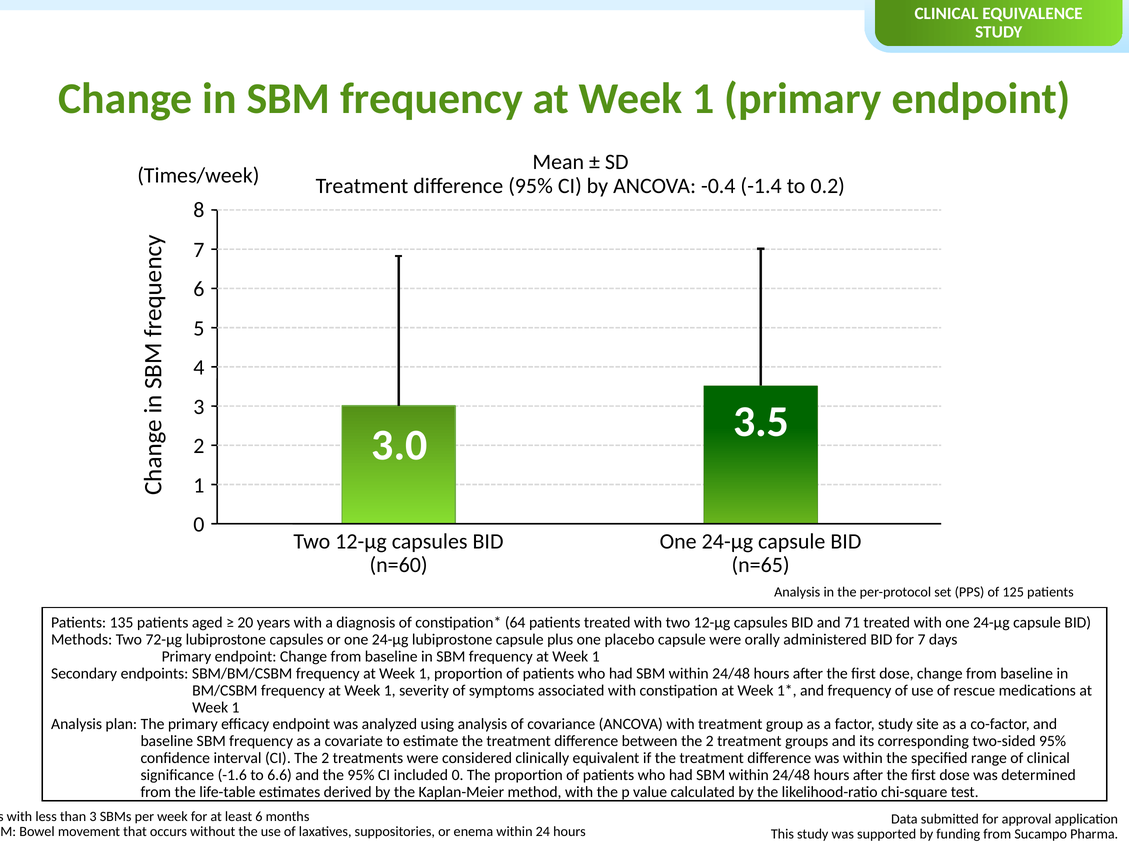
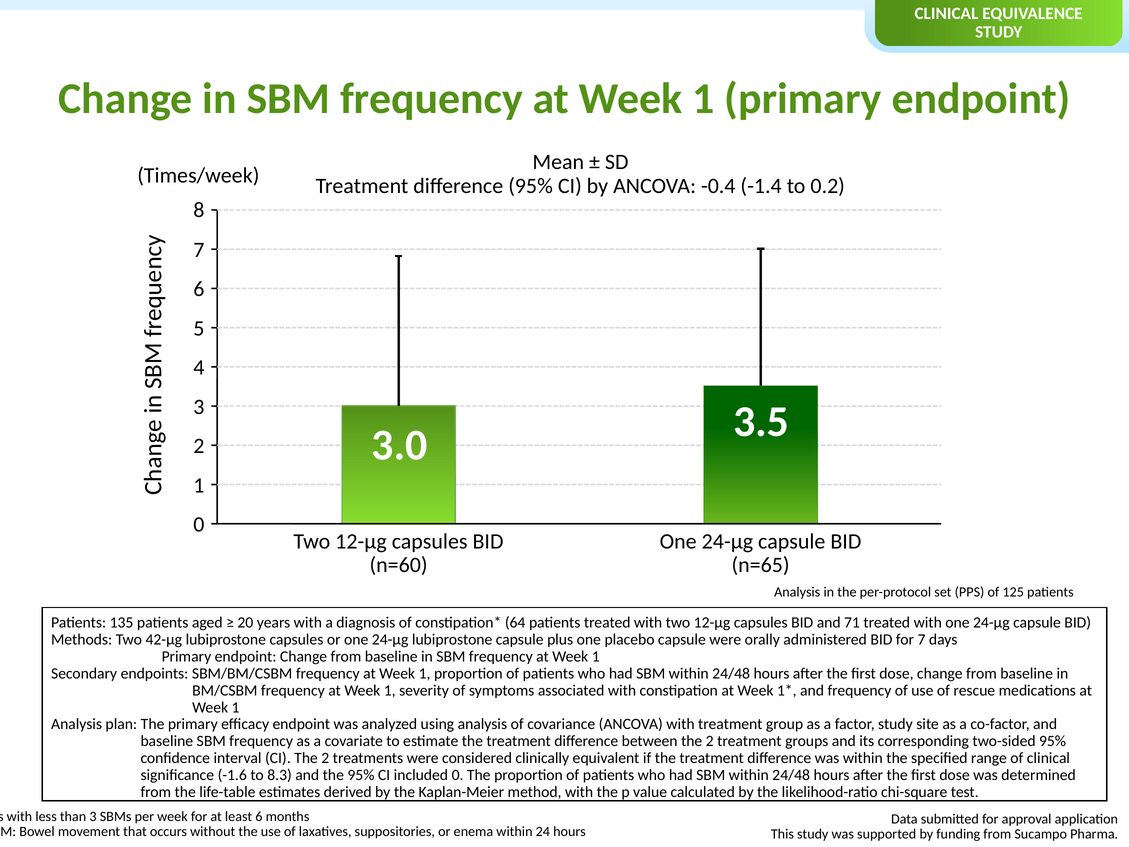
72-μg: 72-μg -> 42-μg (164, 639)
6.6: 6.6 -> 8.3 (280, 775)
